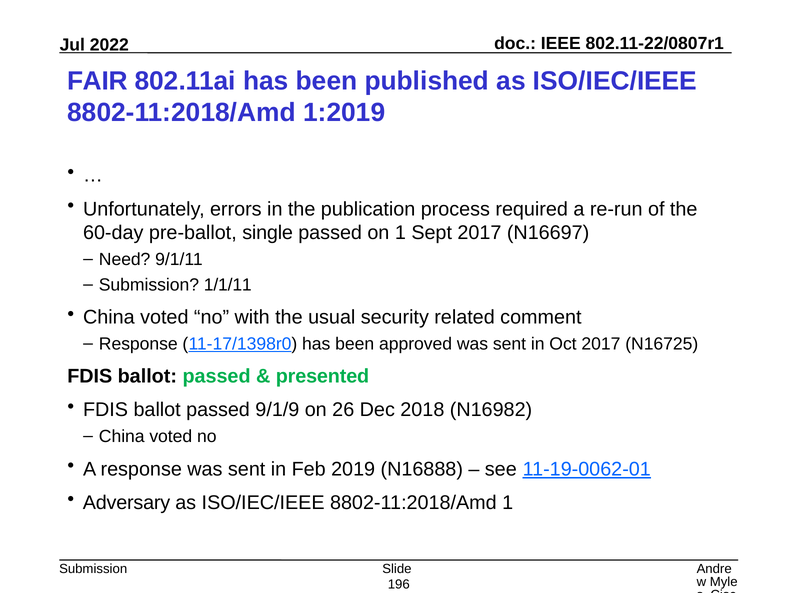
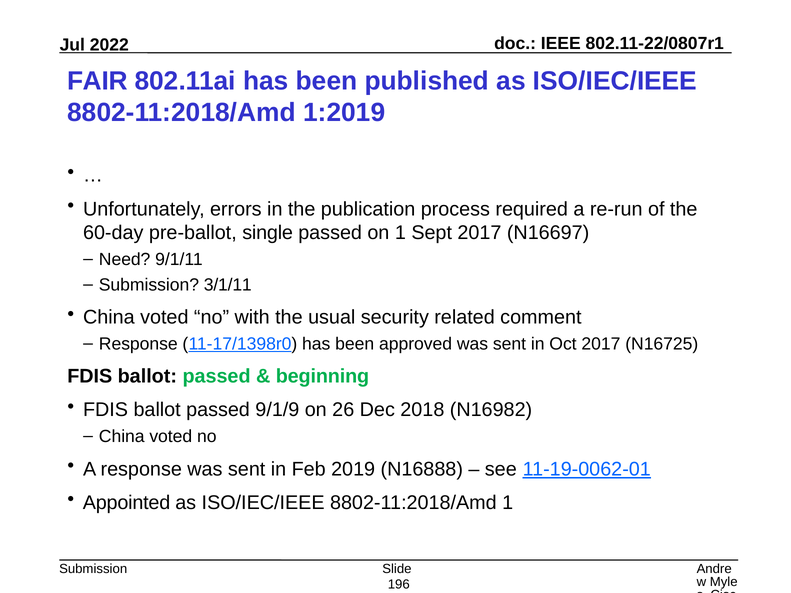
1/1/11: 1/1/11 -> 3/1/11 (228, 285)
presented: presented -> beginning (322, 376)
Adversary: Adversary -> Appointed (127, 503)
